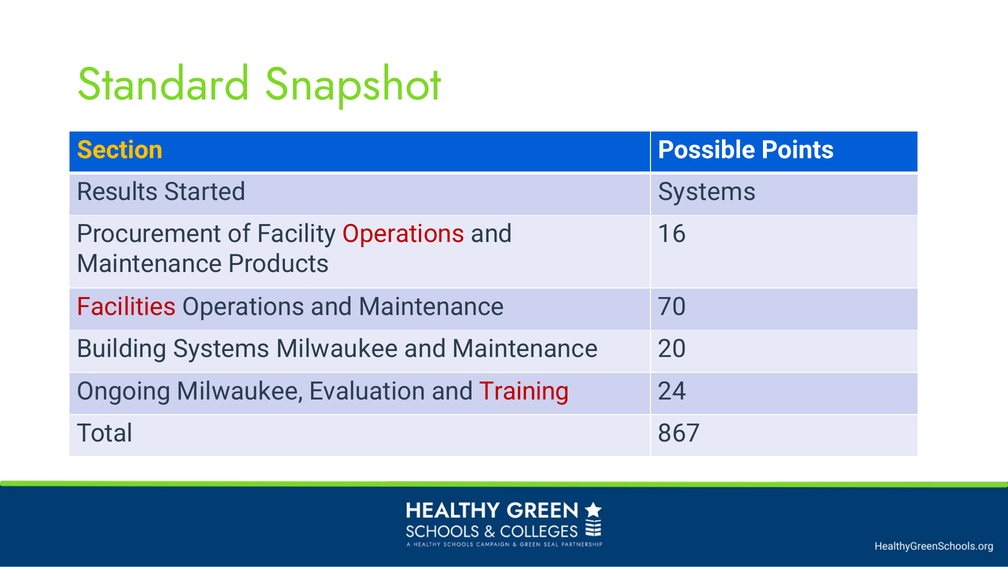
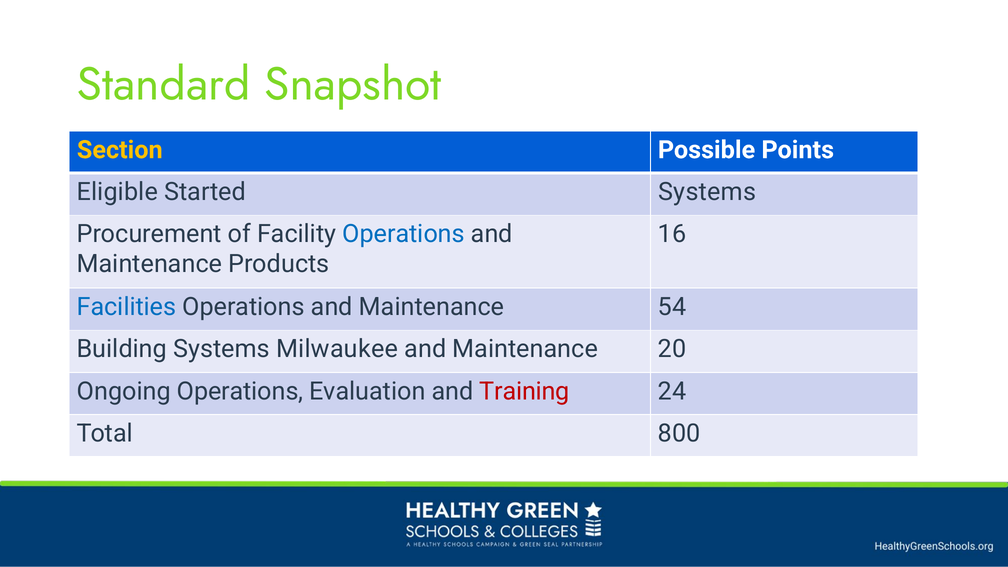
Results: Results -> Eligible (117, 192)
Operations colour: red -> blue (404, 234)
Facilities colour: red -> blue (127, 307)
70: 70 -> 54 (672, 307)
Ongoing Milwaukee: Milwaukee -> Operations (240, 391)
867: 867 -> 800 (679, 433)
